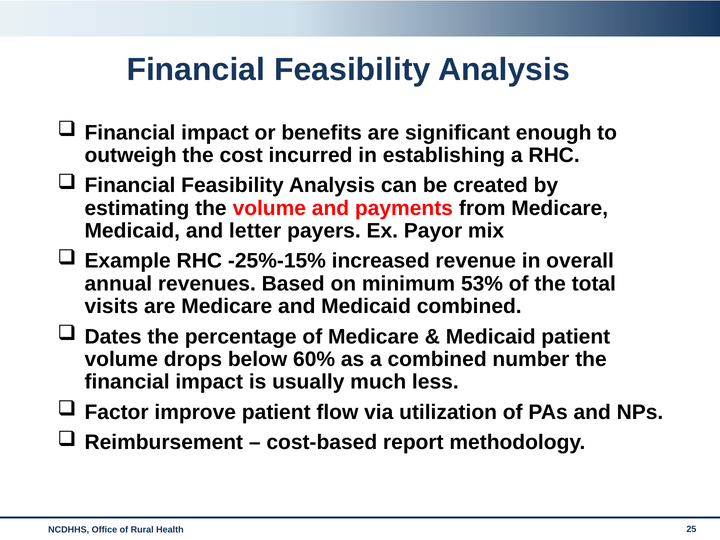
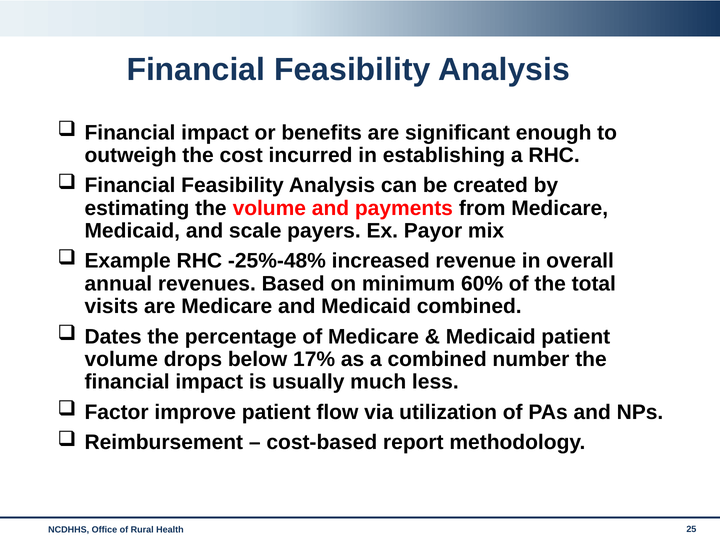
letter: letter -> scale (255, 231)
-25%-15%: -25%-15% -> -25%-48% (277, 261)
53%: 53% -> 60% (482, 284)
60%: 60% -> 17% (314, 359)
